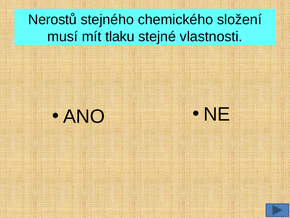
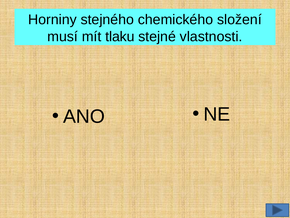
Nerostů: Nerostů -> Horniny (52, 20)
